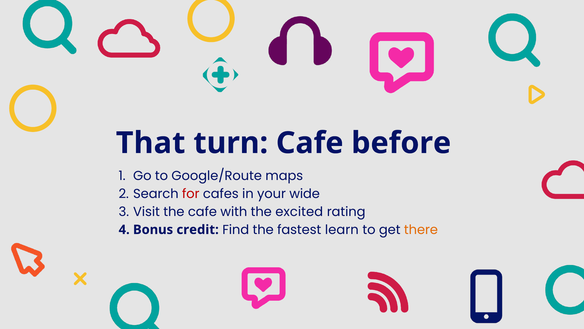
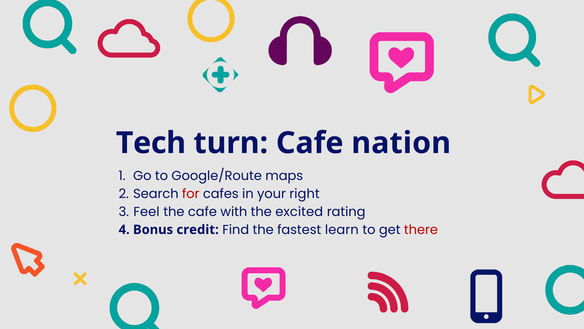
That: That -> Tech (151, 143)
before: before -> nation (401, 143)
wide: wide -> right (305, 194)
Visit: Visit -> Feel (146, 211)
there colour: orange -> red (421, 229)
